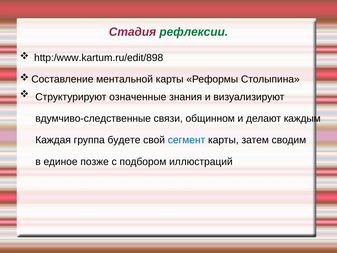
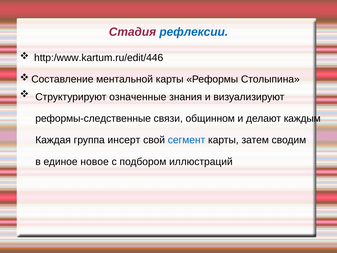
рефлексии colour: green -> blue (194, 32)
http:/www.kartum.ru/edit/898: http:/www.kartum.ru/edit/898 -> http:/www.kartum.ru/edit/446 (99, 58)
вдумчиво-следственные: вдумчиво-следственные -> реформы-следственные (93, 118)
будете: будете -> инсерт (124, 140)
позже: позже -> новое (95, 161)
